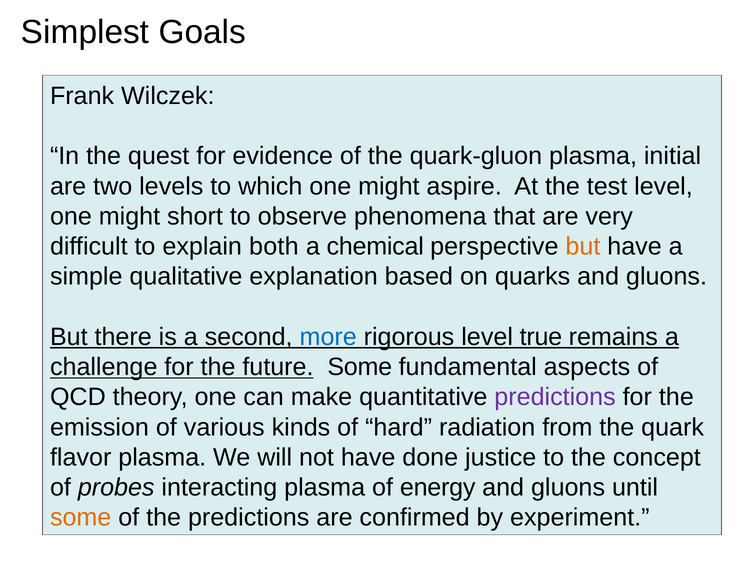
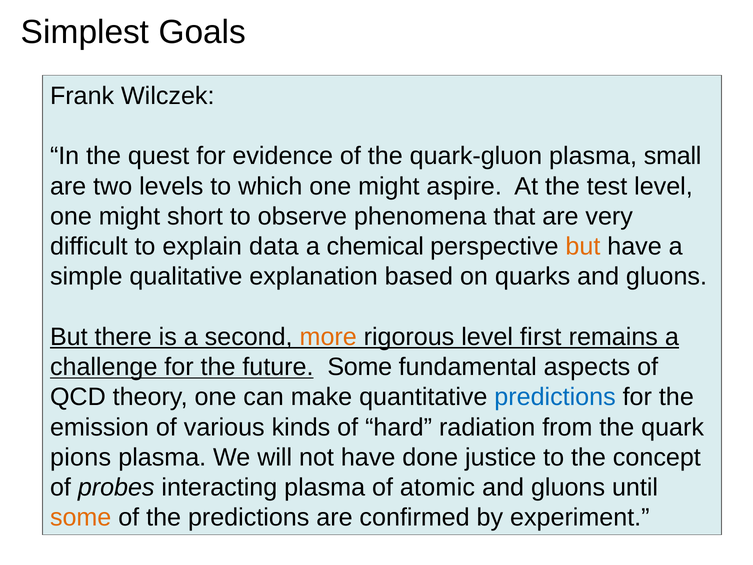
initial: initial -> small (673, 156)
both: both -> data (274, 246)
more colour: blue -> orange (328, 337)
true: true -> first (541, 337)
predictions colour: purple -> blue (555, 397)
flavor: flavor -> pions (81, 457)
energy: energy -> atomic (437, 487)
